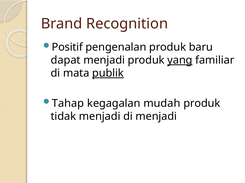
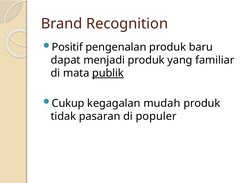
yang underline: present -> none (180, 60)
Tahap: Tahap -> Cukup (68, 104)
tidak menjadi: menjadi -> pasaran (100, 117)
di menjadi: menjadi -> populer (156, 117)
